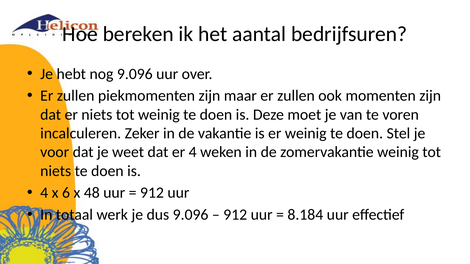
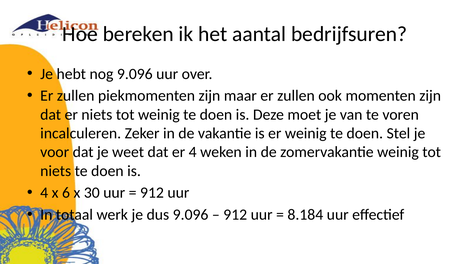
48: 48 -> 30 (92, 193)
